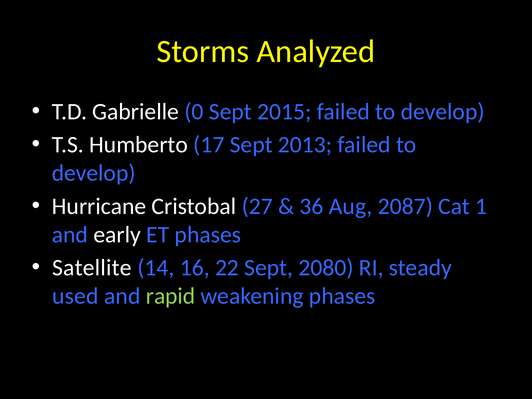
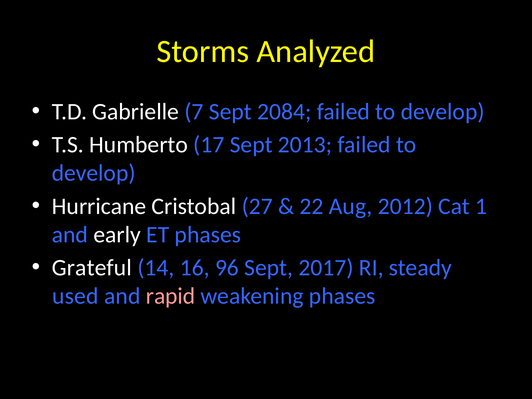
0: 0 -> 7 (194, 112)
2015: 2015 -> 2084 (284, 112)
36: 36 -> 22 (312, 206)
2087: 2087 -> 2012 (405, 206)
Satellite: Satellite -> Grateful (92, 268)
22: 22 -> 96 (227, 268)
2080: 2080 -> 2017 (326, 268)
rapid colour: light green -> pink (171, 296)
